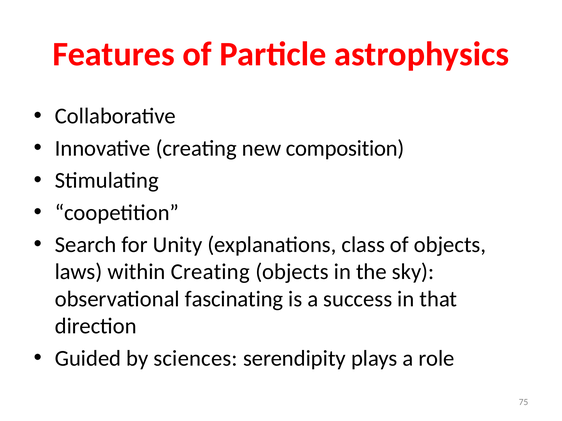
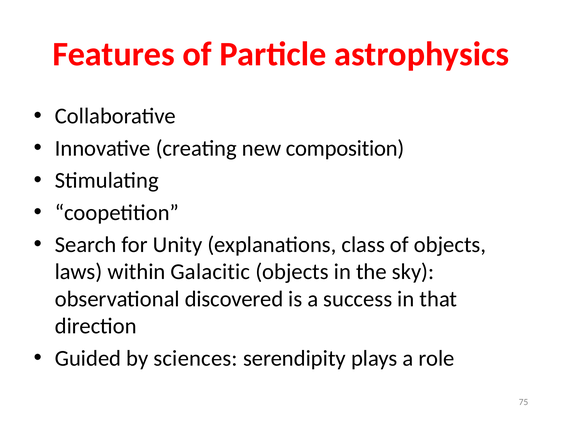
within Creating: Creating -> Galacitic (210, 272)
fascinating: fascinating -> discovered (234, 299)
